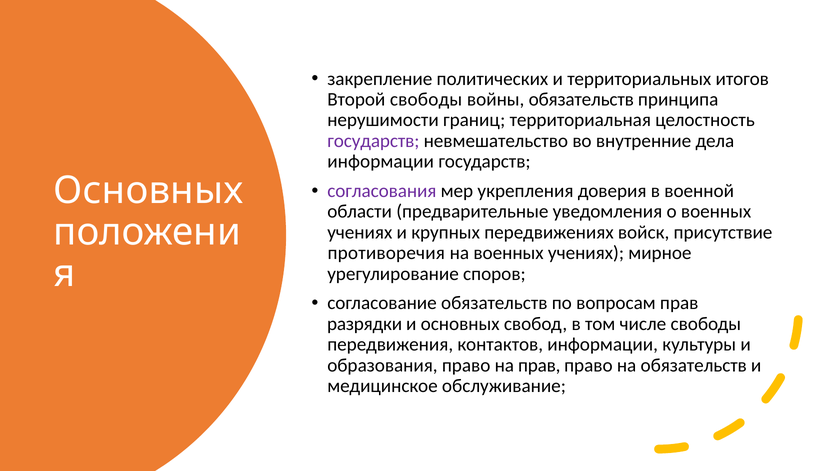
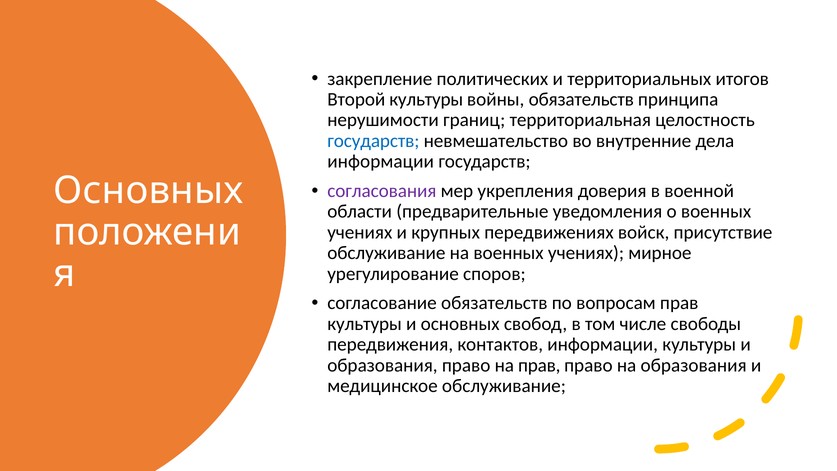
Второй свободы: свободы -> культуры (426, 99)
государств colour: purple -> blue (373, 141)
противоречия: противоречия -> обслуживание (386, 253)
разрядки: разрядки -> культуры (365, 324)
на обязательств: обязательств -> образования (694, 365)
